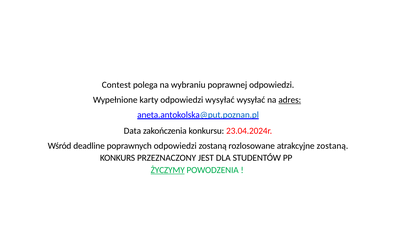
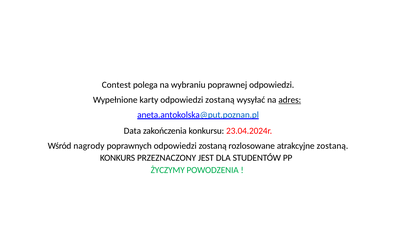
karty odpowiedzi wysyłać: wysyłać -> zostaną (220, 100)
deadline: deadline -> nagrody (89, 146)
ŻYCZYMY underline: present -> none (168, 170)
